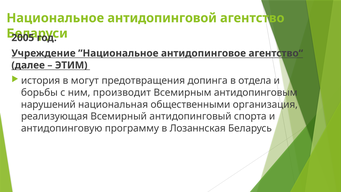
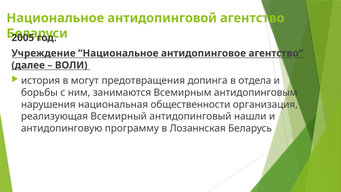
ЭТИМ: ЭТИМ -> ВОЛИ (71, 65)
производит: производит -> занимаются (122, 93)
нарушений: нарушений -> нарушения (48, 104)
общественными: общественными -> общественности (190, 104)
спорта: спорта -> нашли (250, 116)
